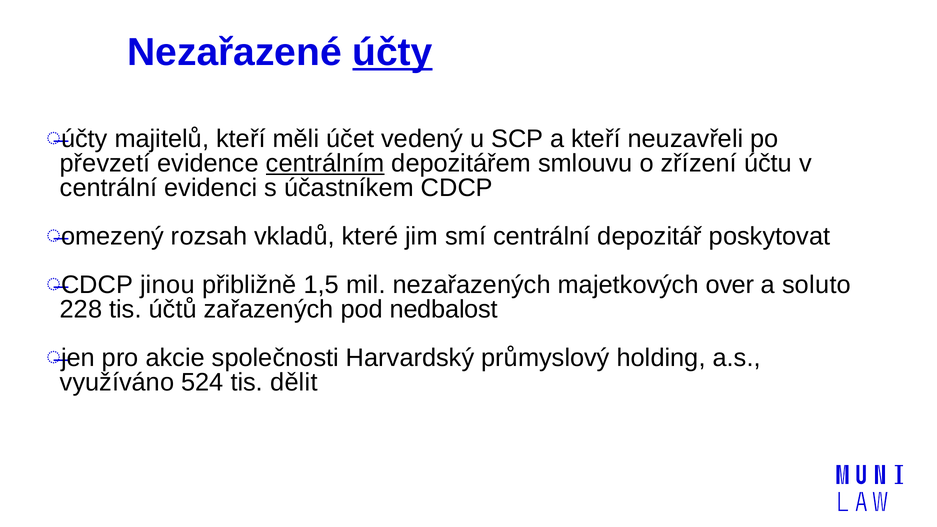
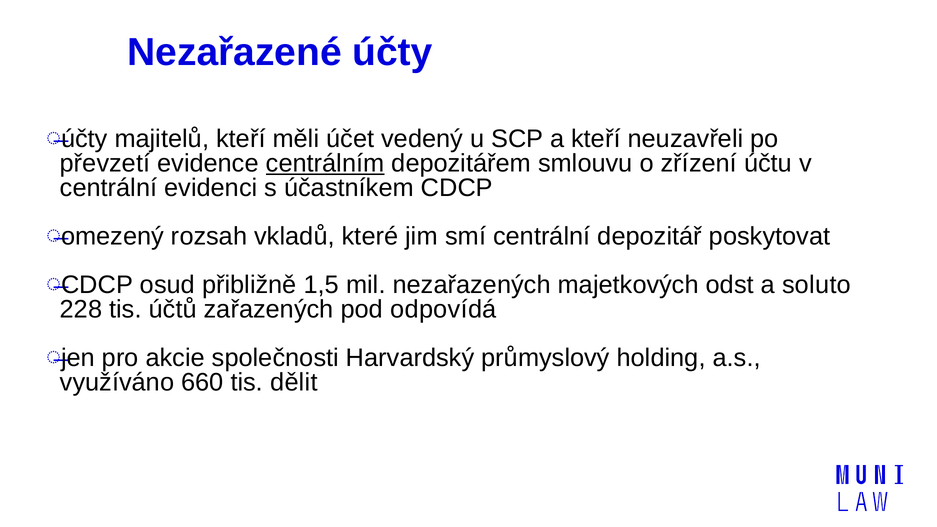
účty underline: present -> none (393, 52)
jinou: jinou -> osud (168, 285)
over: over -> odst (730, 285)
nedbalost: nedbalost -> odpovídá (443, 309)
524: 524 -> 660 (202, 382)
